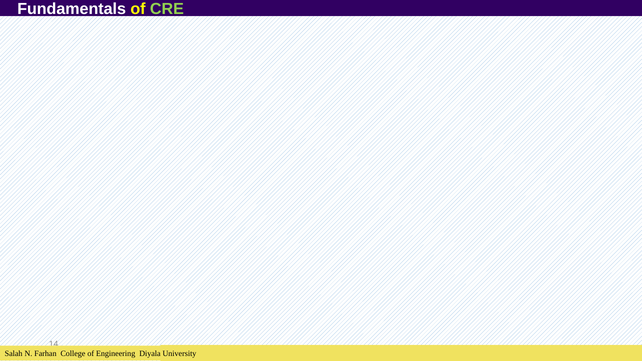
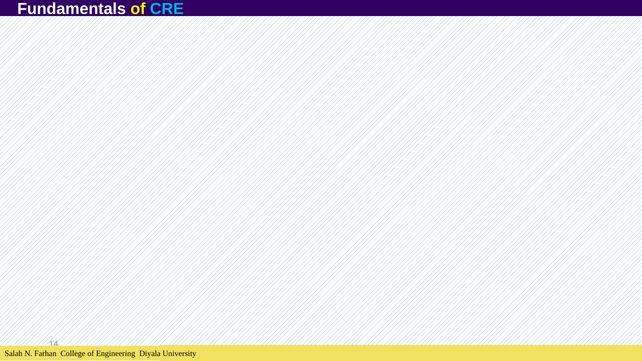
CRE colour: light green -> light blue (167, 9)
